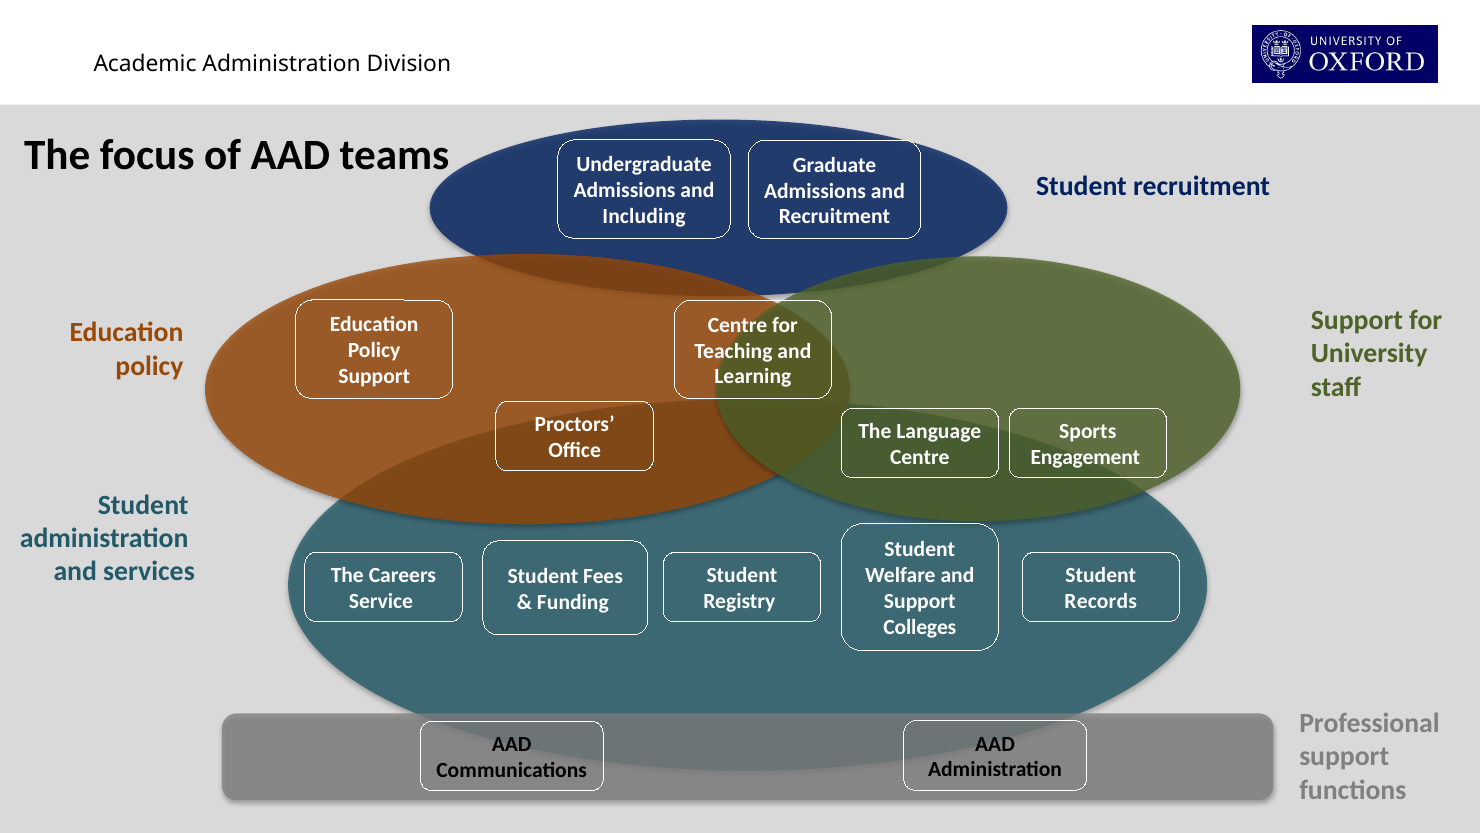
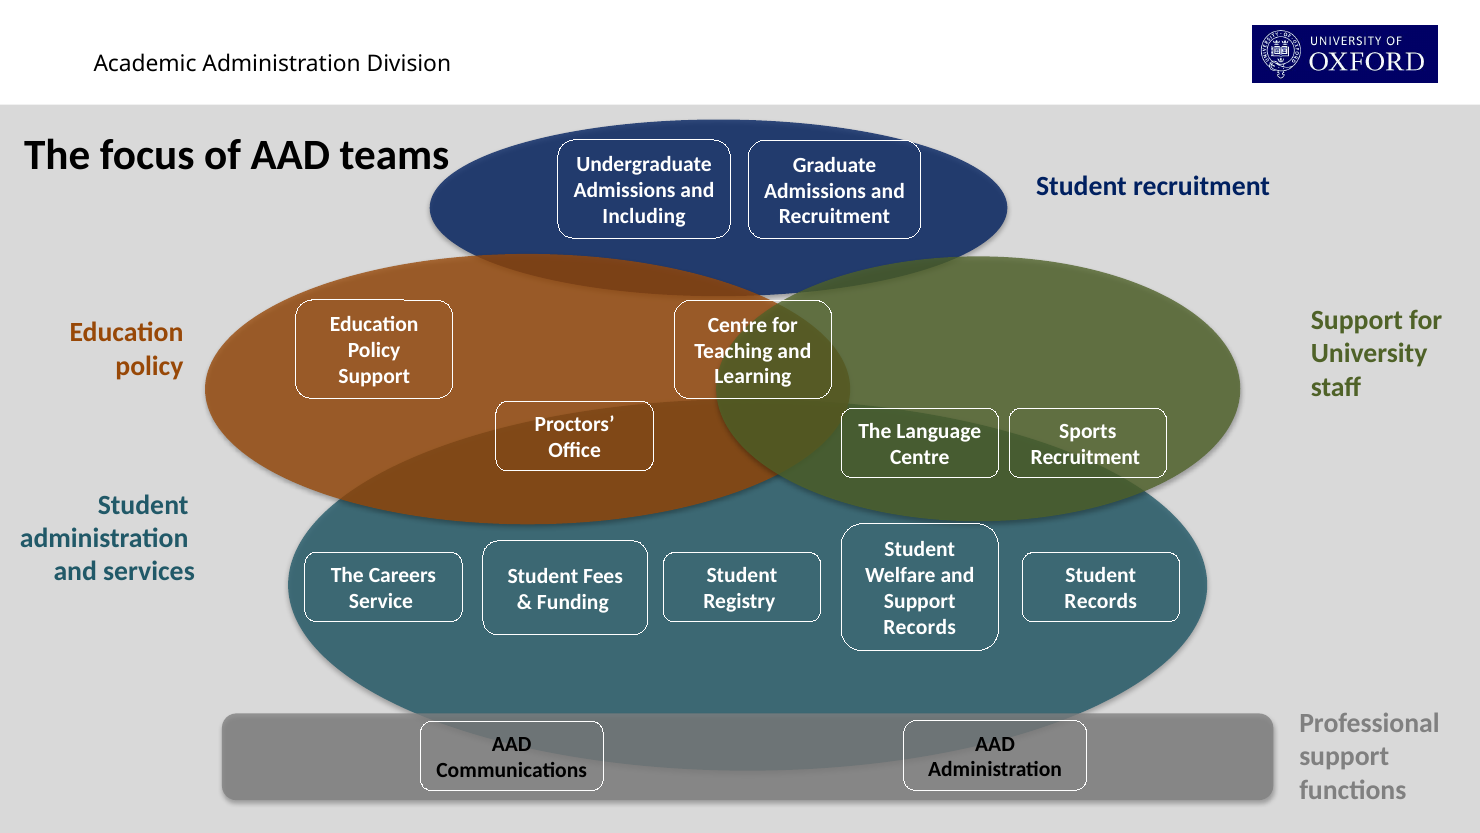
Engagement: Engagement -> Recruitment (1085, 457)
Colleges: Colleges -> Records (920, 627)
